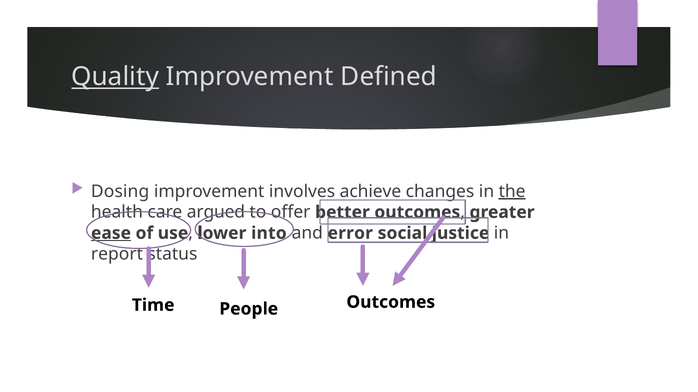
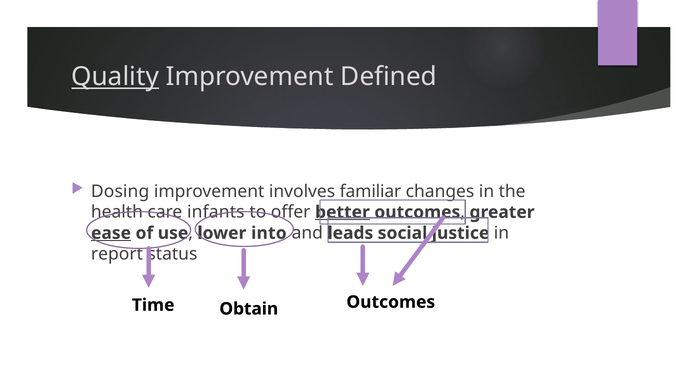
achieve: achieve -> familiar (371, 192)
the underline: present -> none (512, 192)
argued: argued -> infants (216, 213)
better underline: none -> present (342, 213)
error: error -> leads (350, 233)
People: People -> Obtain (249, 309)
